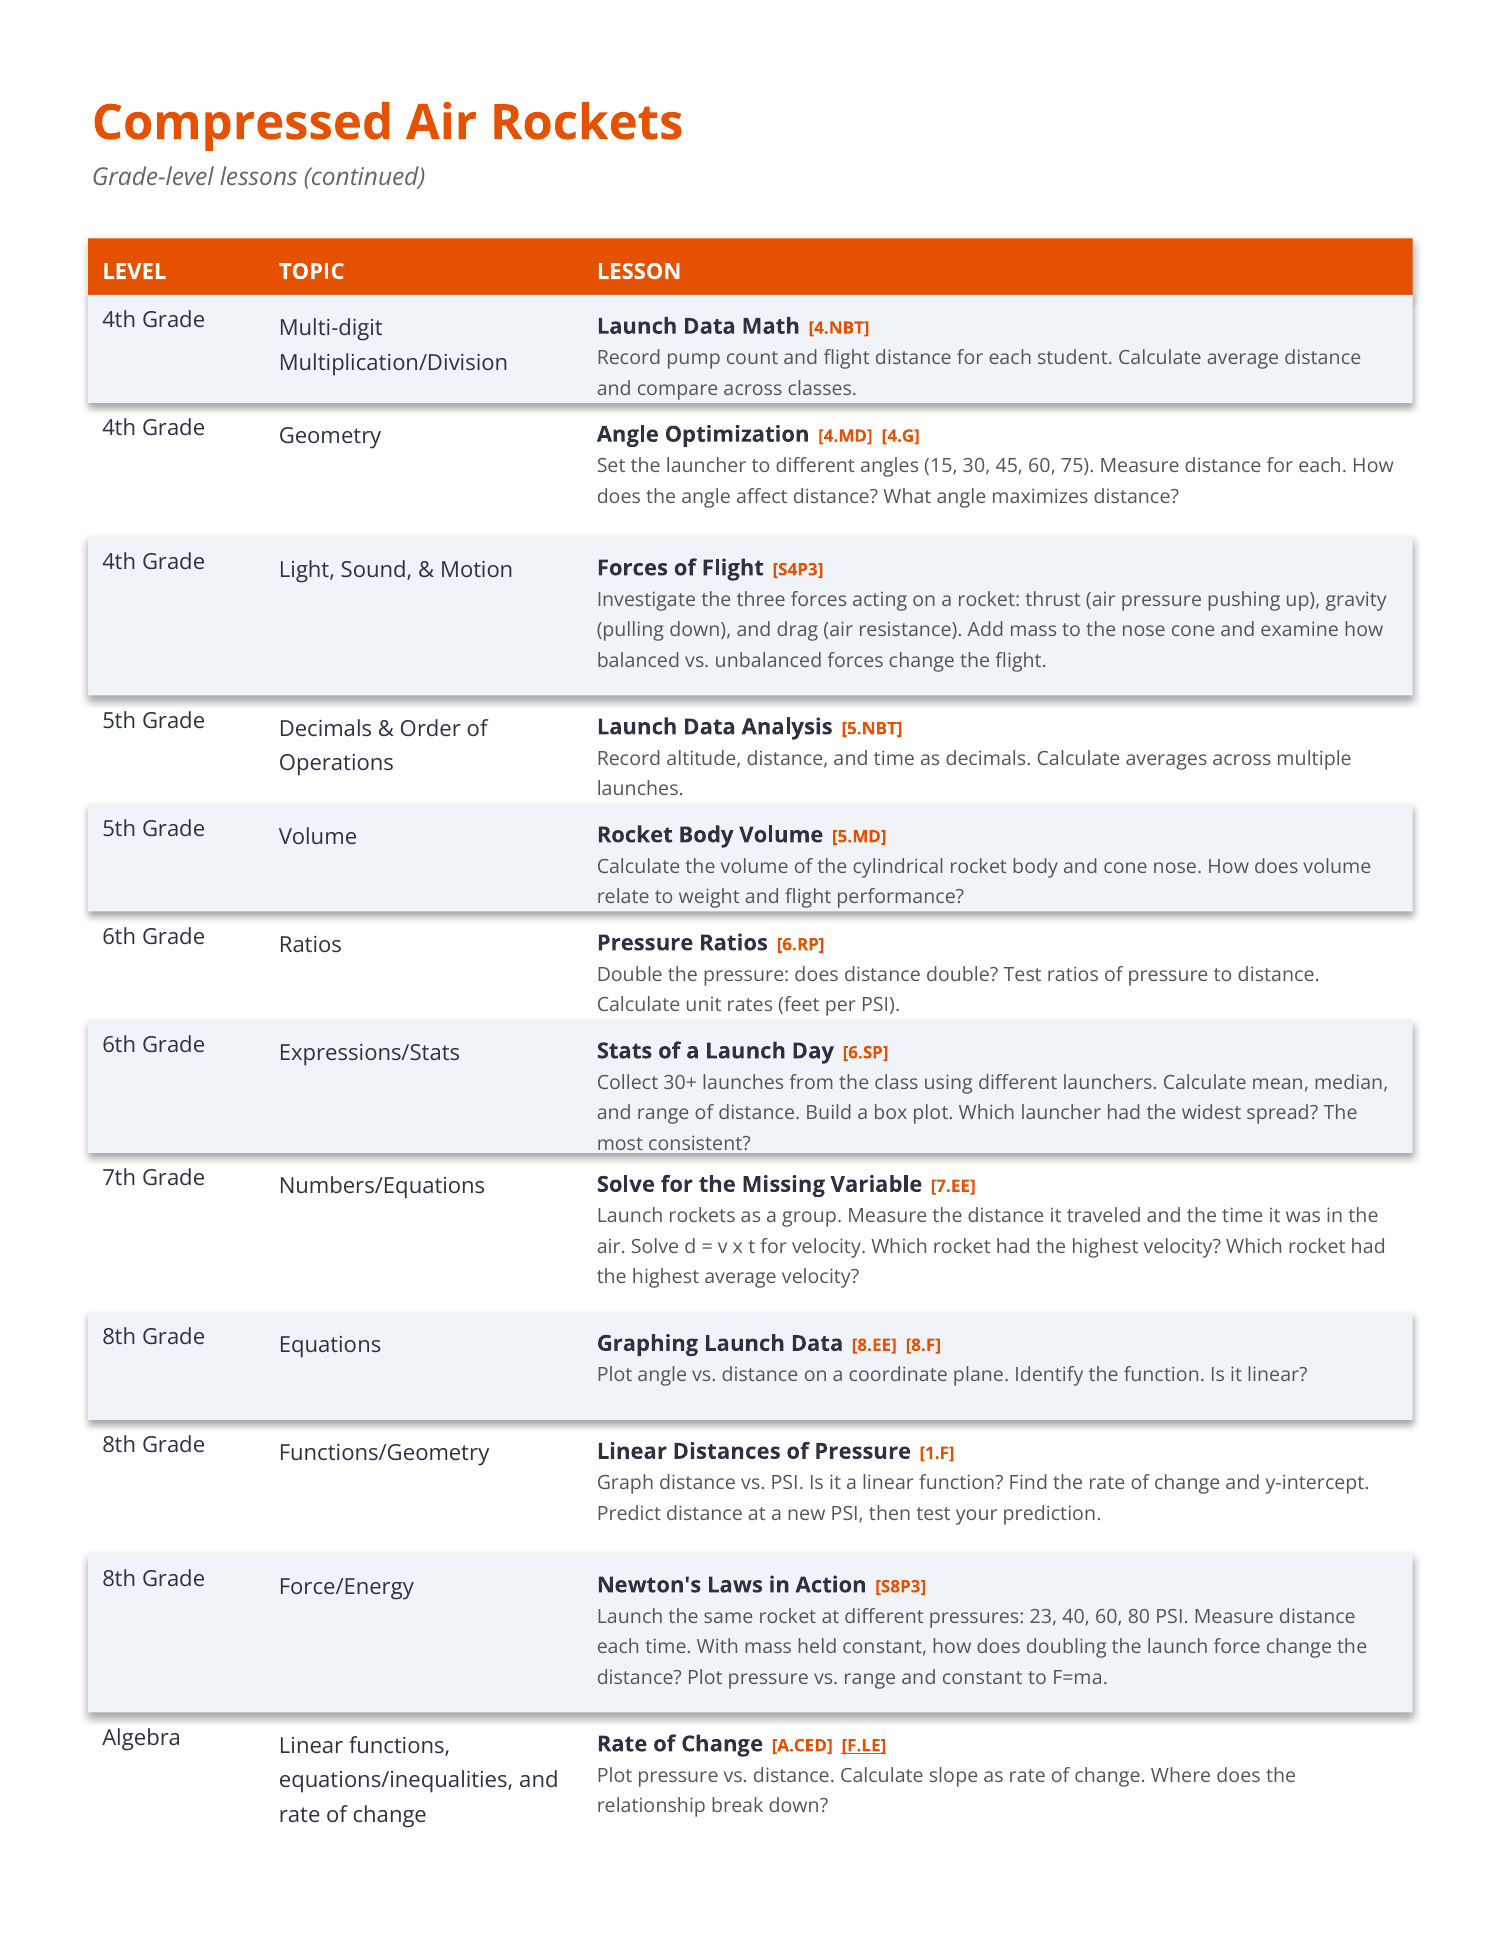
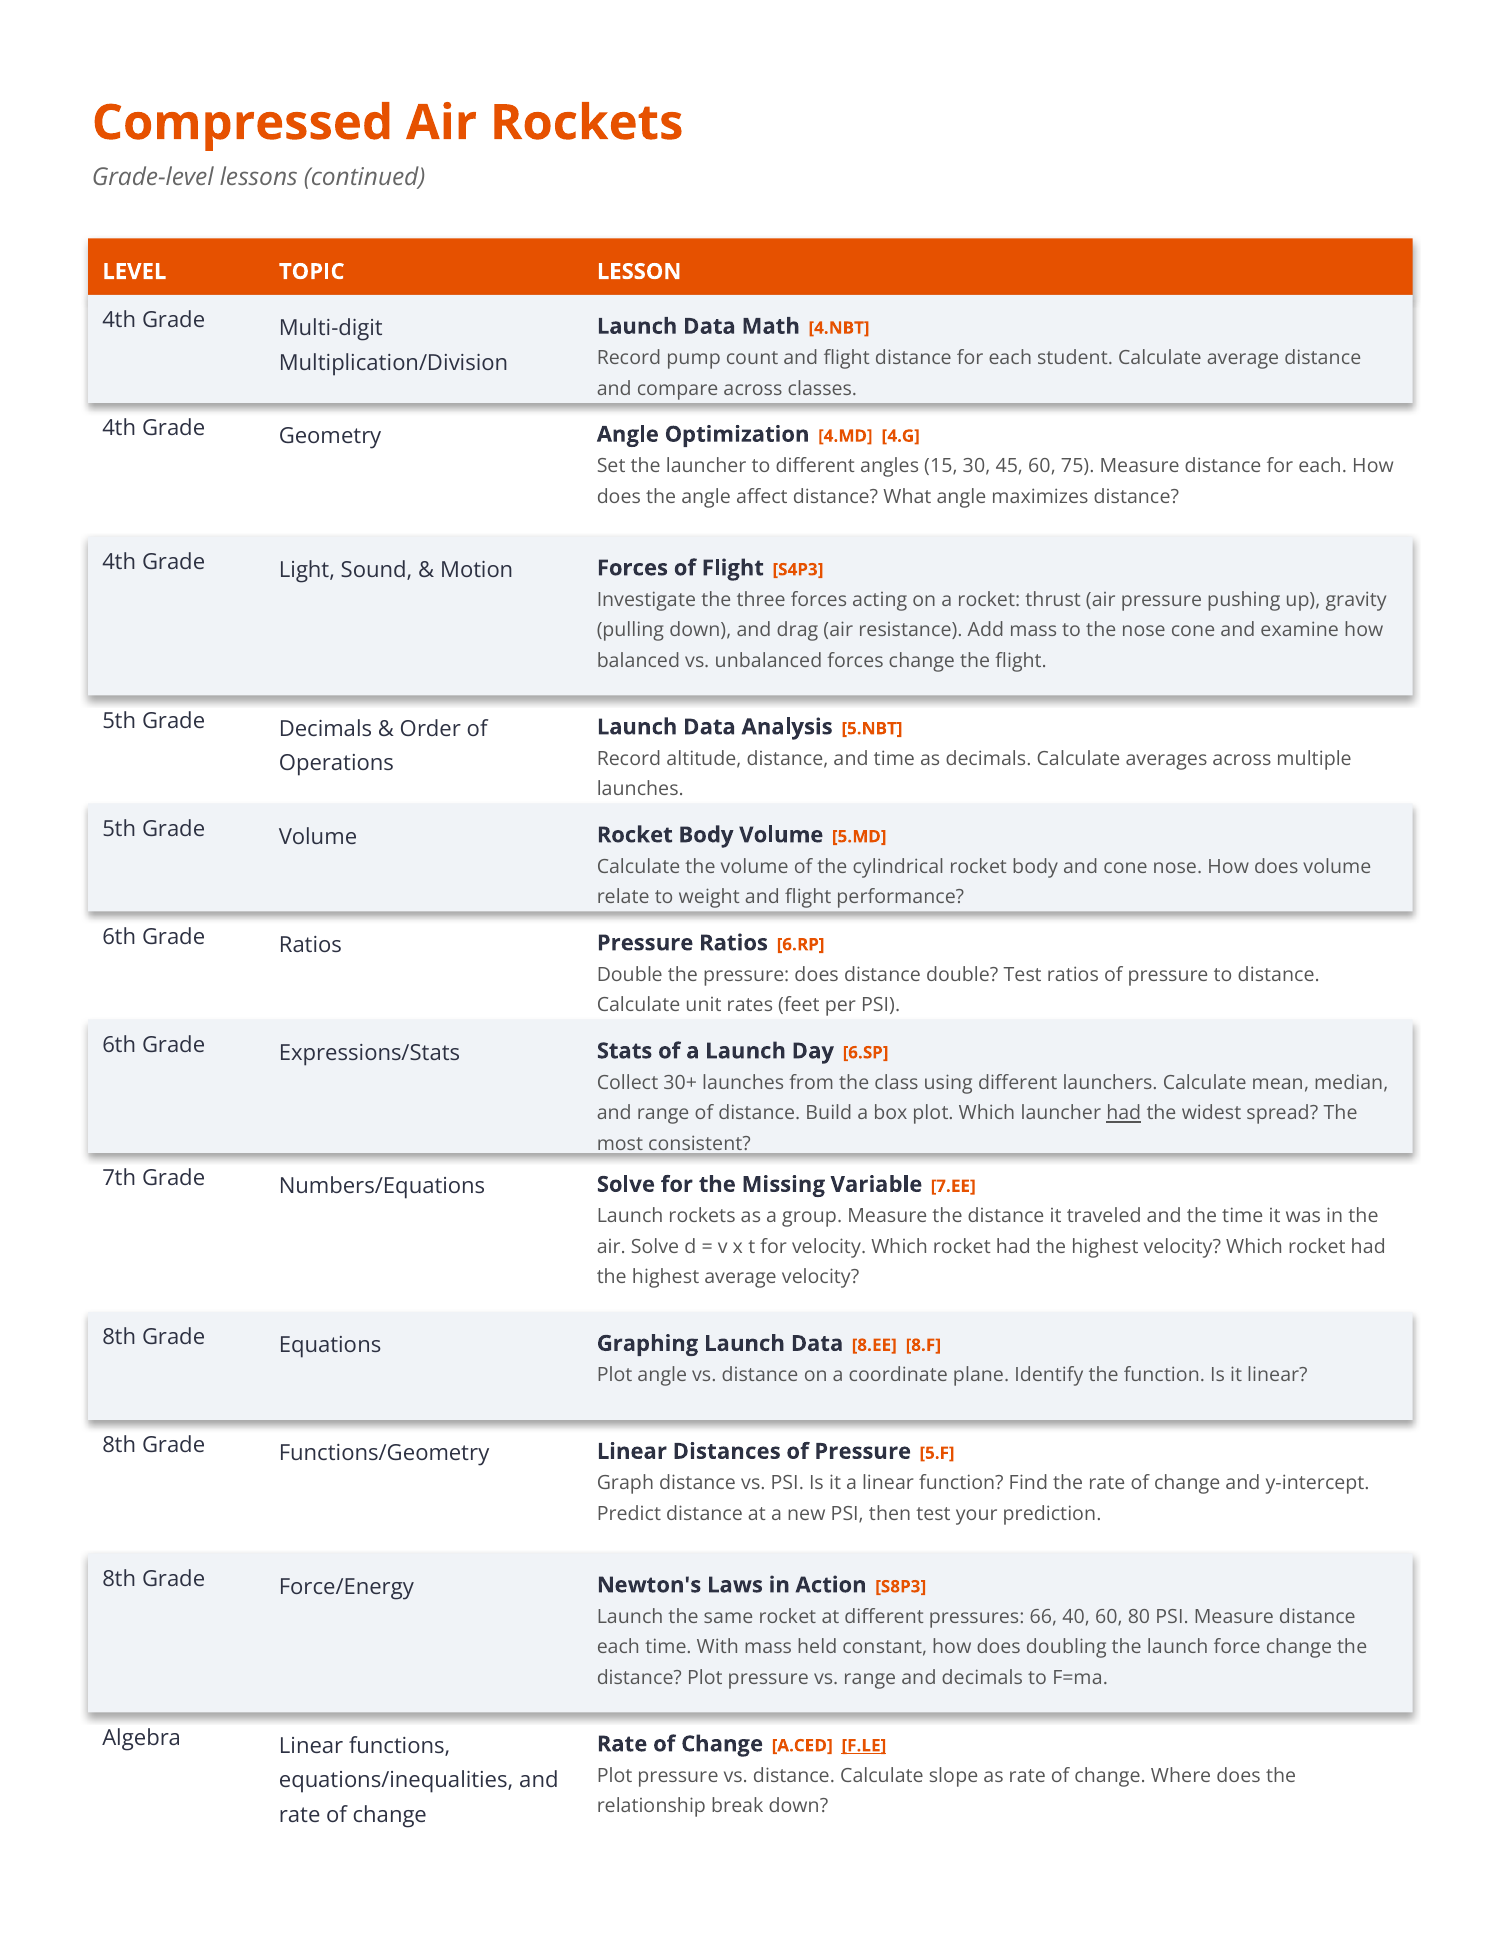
had underline: none -> present (1124, 1113)
1.F: 1.F -> 5.F (937, 1453)
23: 23 -> 66 (1043, 1617)
and constant: constant -> decimals (982, 1678)
